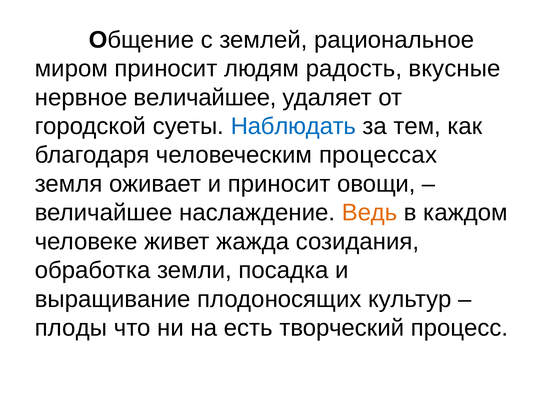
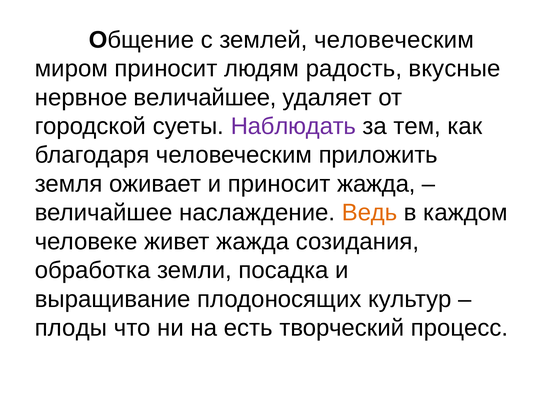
землей рациональное: рациональное -> человеческим (394, 40)
Наблюдать colour: blue -> purple (293, 126)
процессах: процессах -> приложить (378, 155)
приносит овощи: овощи -> жажда (376, 184)
